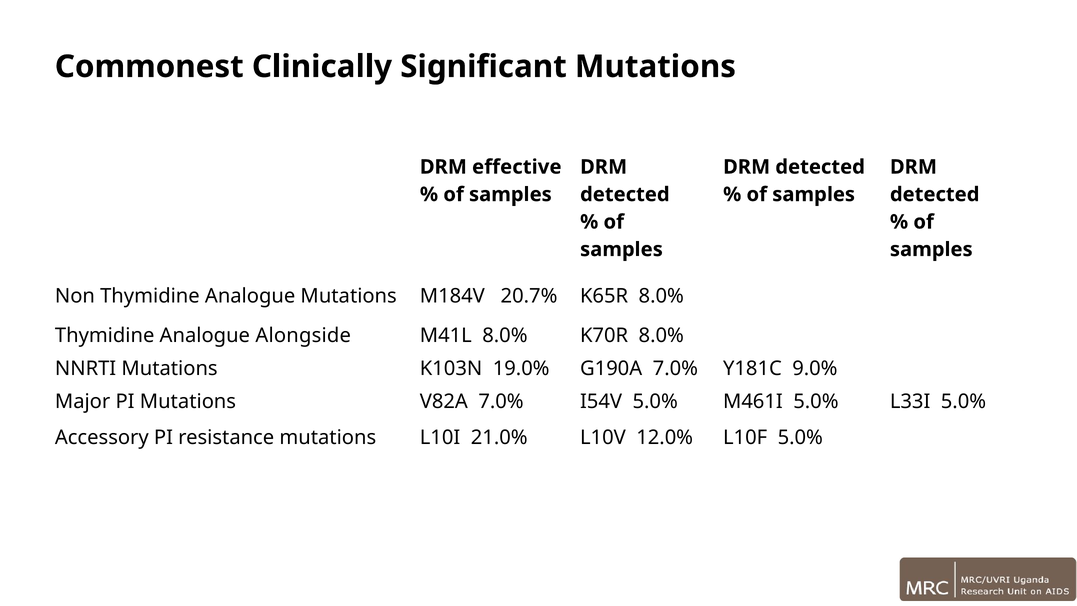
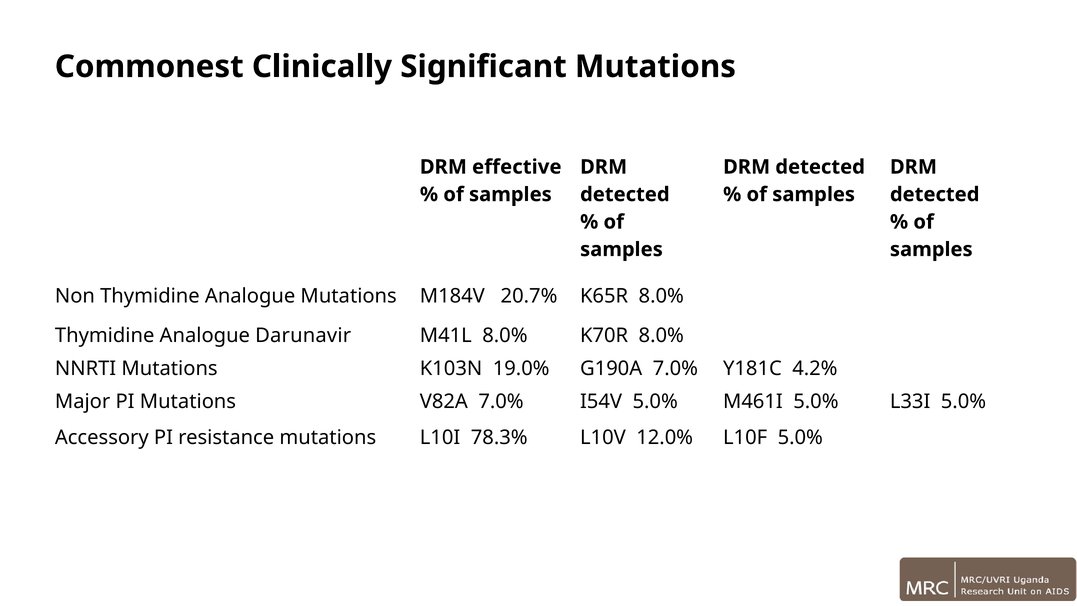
Alongside: Alongside -> Darunavir (303, 336)
9.0%: 9.0% -> 4.2% (815, 369)
21.0%: 21.0% -> 78.3% (499, 438)
